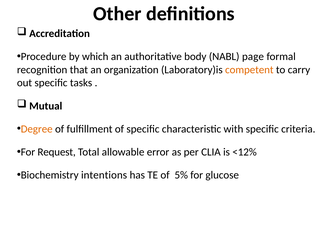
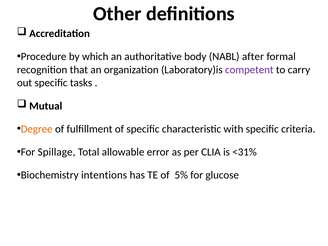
page: page -> after (253, 57)
competent colour: orange -> purple (249, 70)
Request: Request -> Spillage (57, 152)
<12%: <12% -> <31% (245, 152)
